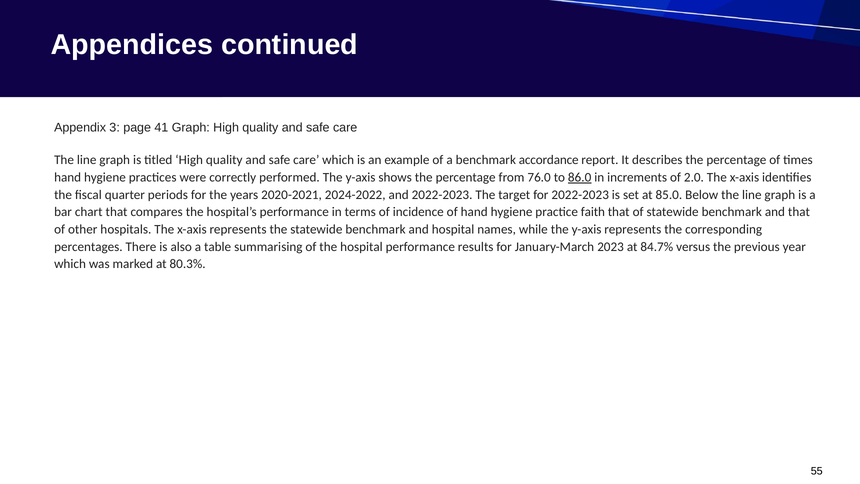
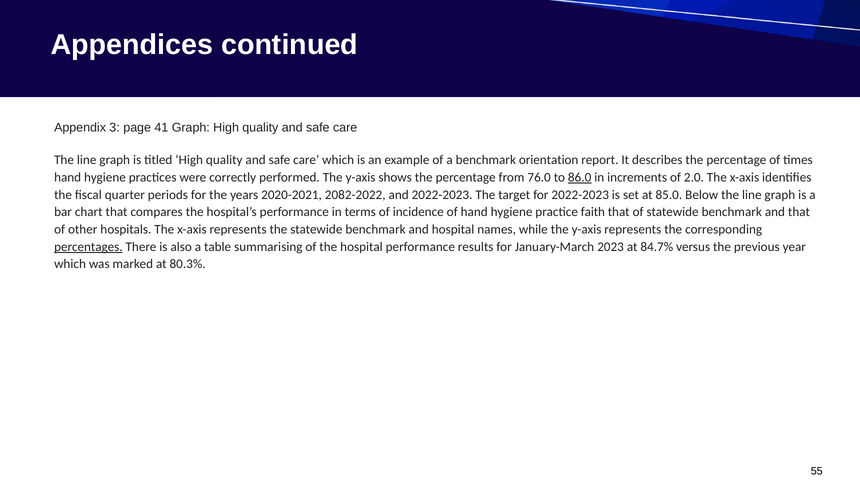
accordance: accordance -> orientation (549, 160)
2024-2022: 2024-2022 -> 2082-2022 (355, 195)
percentages underline: none -> present (88, 247)
